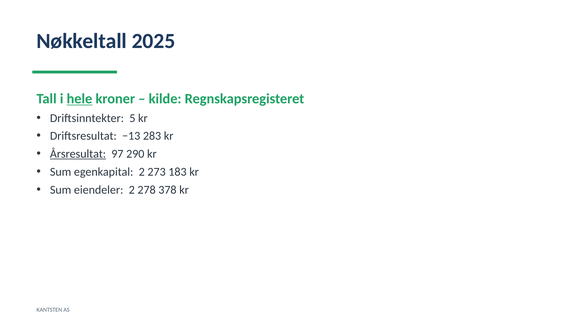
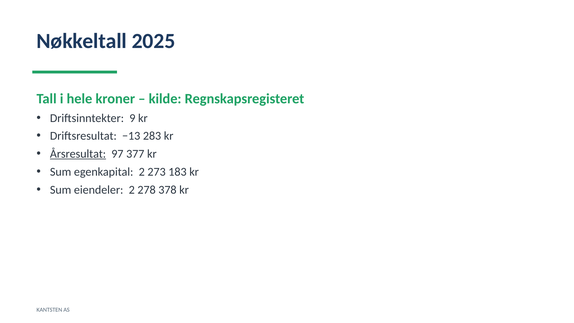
hele underline: present -> none (79, 99)
5: 5 -> 9 (132, 118)
290: 290 -> 377 (135, 154)
